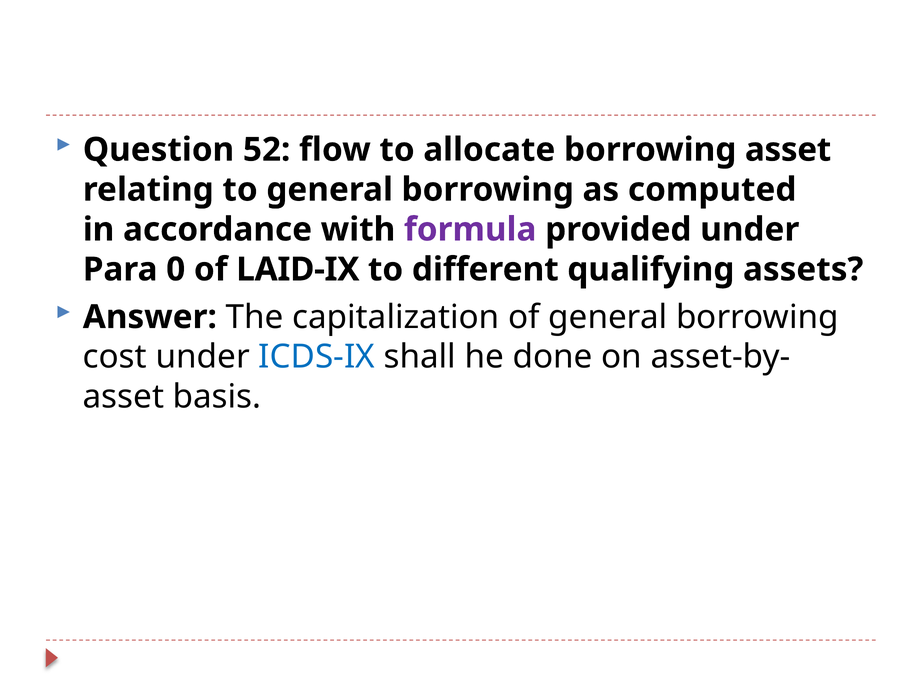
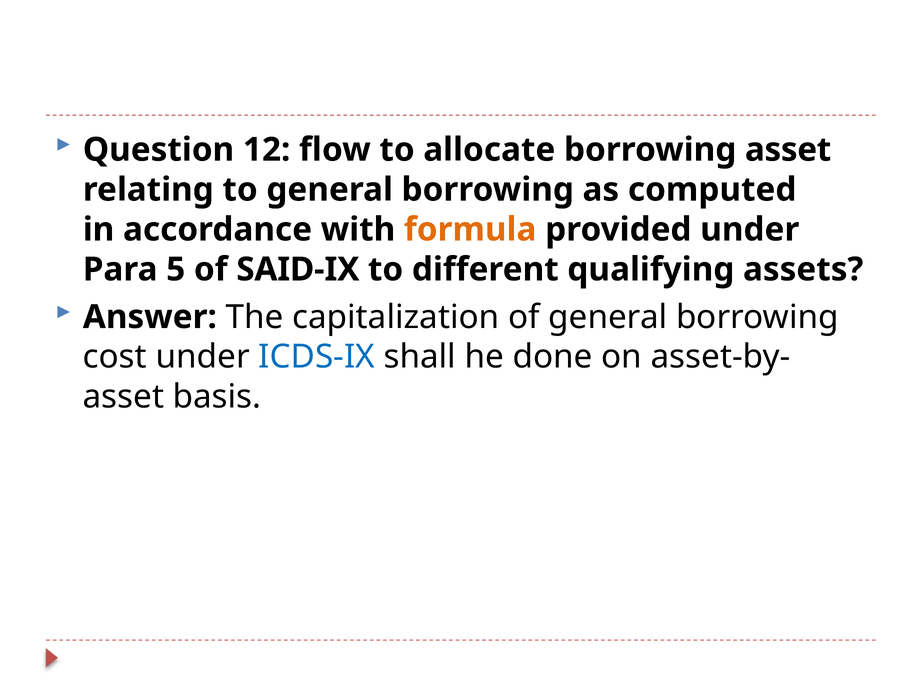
52: 52 -> 12 (267, 150)
formula colour: purple -> orange (470, 230)
0: 0 -> 5 (176, 270)
LAID-IX: LAID-IX -> SAID-IX (298, 270)
